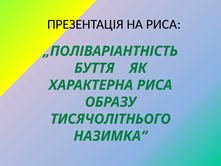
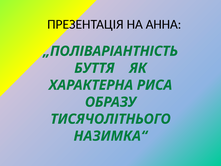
НА РИСА: РИСА -> АННА (164, 24)
